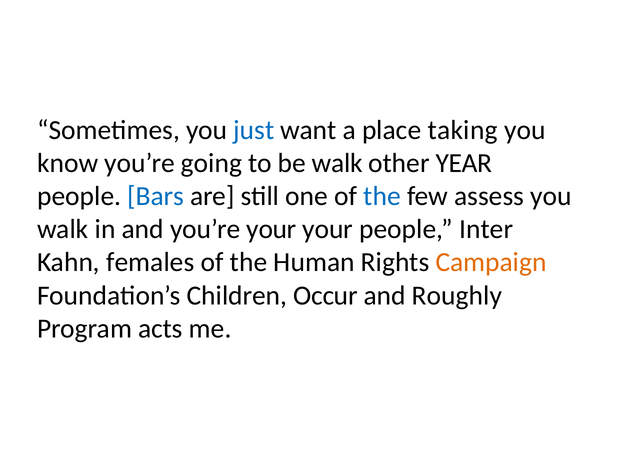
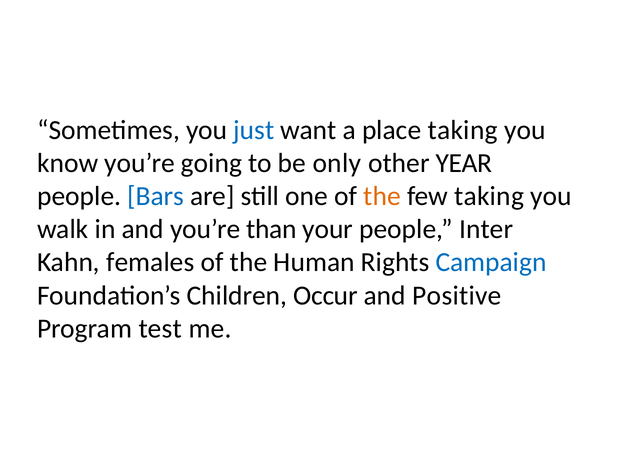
be walk: walk -> only (337, 163)
the colour: blue -> orange (382, 196)
few assess: assess -> taking (489, 196)
you’re your: your -> than (272, 229)
Campaign colour: orange -> blue (491, 262)
Roughly: Roughly -> Positive (457, 295)
acts: acts -> test (160, 328)
